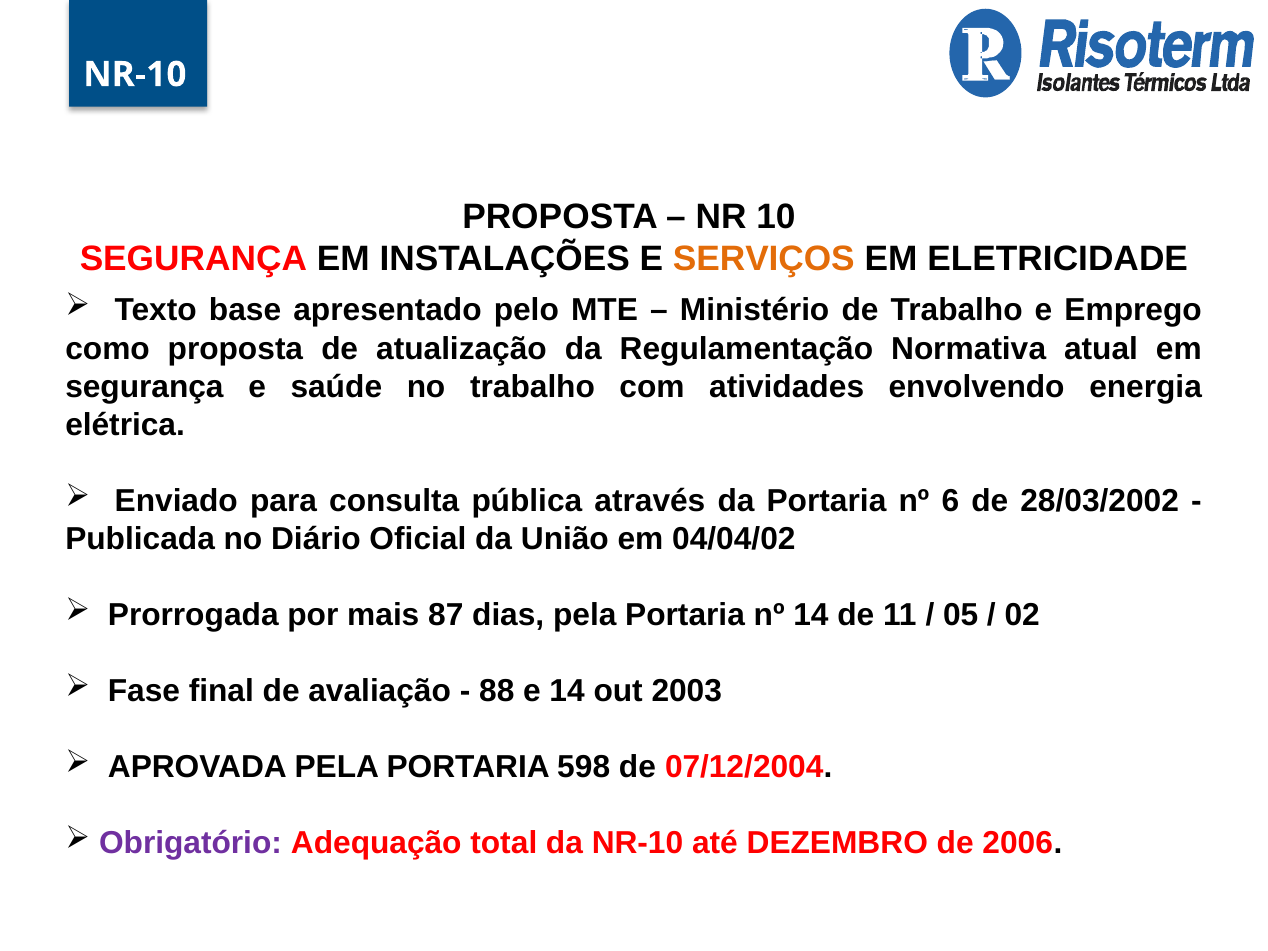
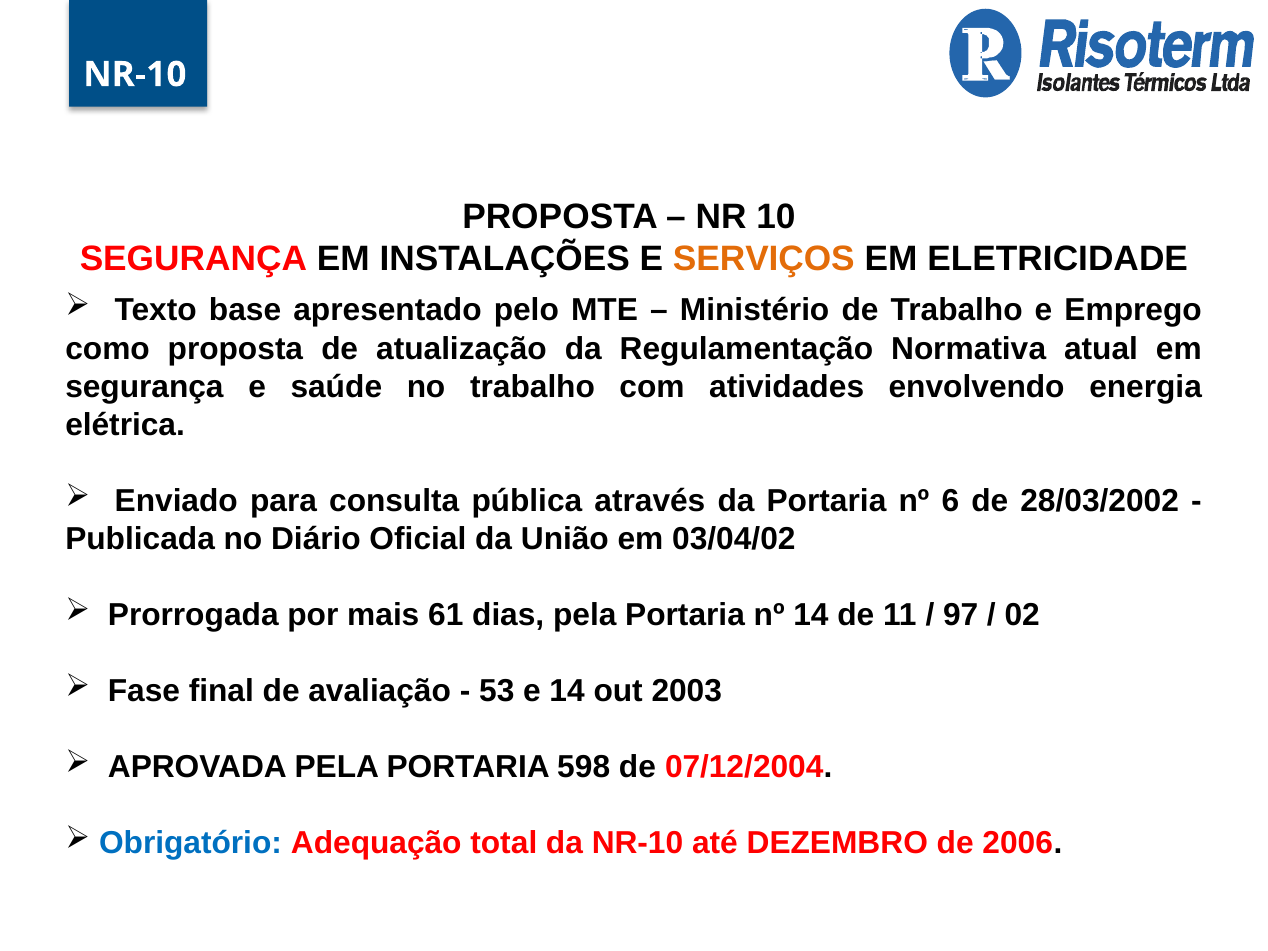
04/04/02: 04/04/02 -> 03/04/02 (734, 539)
87: 87 -> 61 (446, 615)
05: 05 -> 97 (961, 615)
88: 88 -> 53 (497, 691)
Obrigatório colour: purple -> blue (190, 843)
